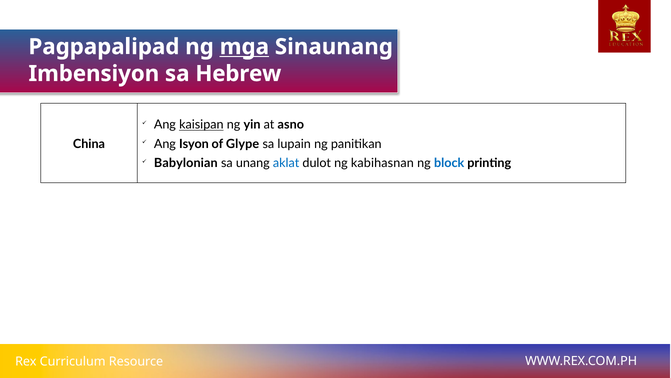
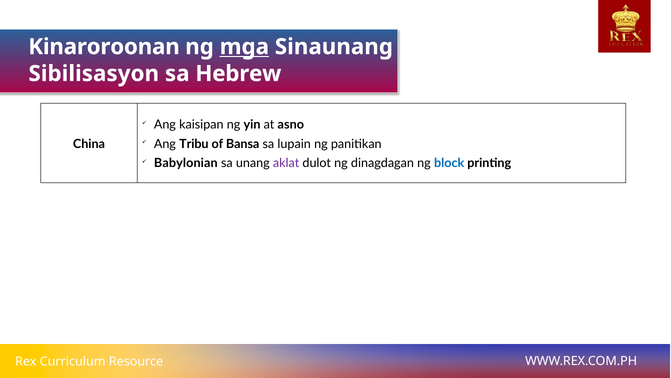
Pagpapalipad: Pagpapalipad -> Kinaroroonan (104, 47)
Imbensiyon: Imbensiyon -> Sibilisasyon (94, 74)
kaisipan underline: present -> none (201, 125)
Isyon: Isyon -> Tribu (194, 144)
Glype: Glype -> Bansa (243, 144)
aklat colour: blue -> purple (286, 163)
kabihasnan: kabihasnan -> dinagdagan (382, 163)
